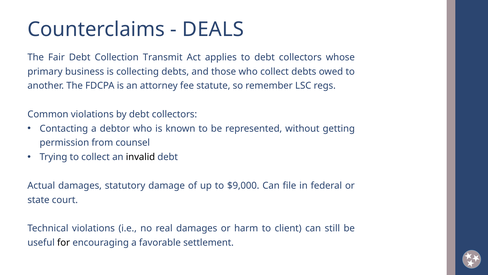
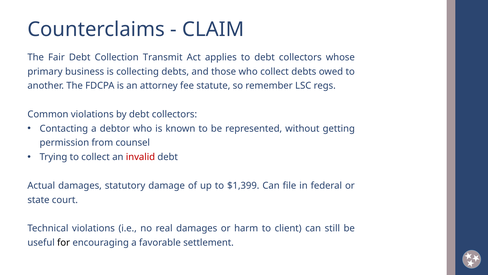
DEALS: DEALS -> CLAIM (213, 29)
invalid colour: black -> red (140, 157)
$9,000: $9,000 -> $1,399 (243, 185)
